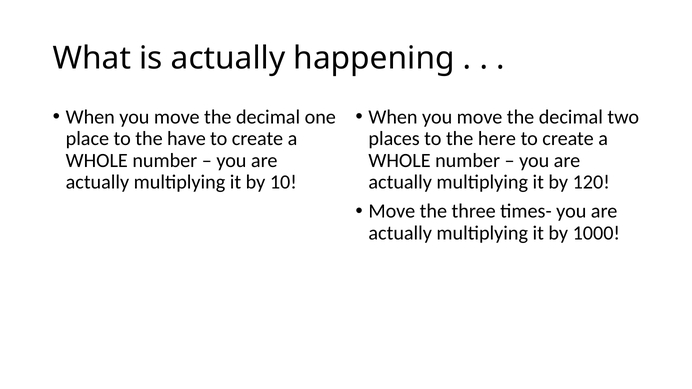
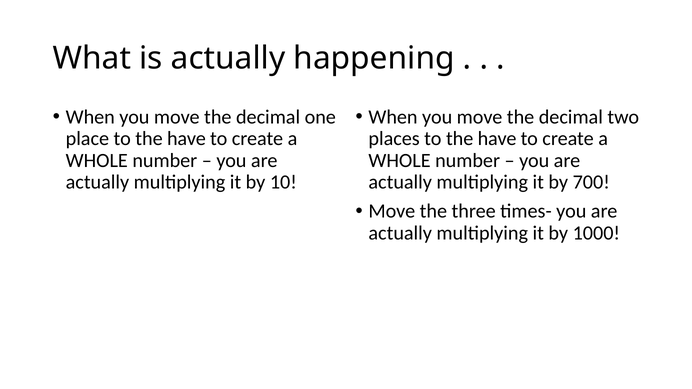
places to the here: here -> have (497, 139)
120: 120 -> 700 (591, 182)
